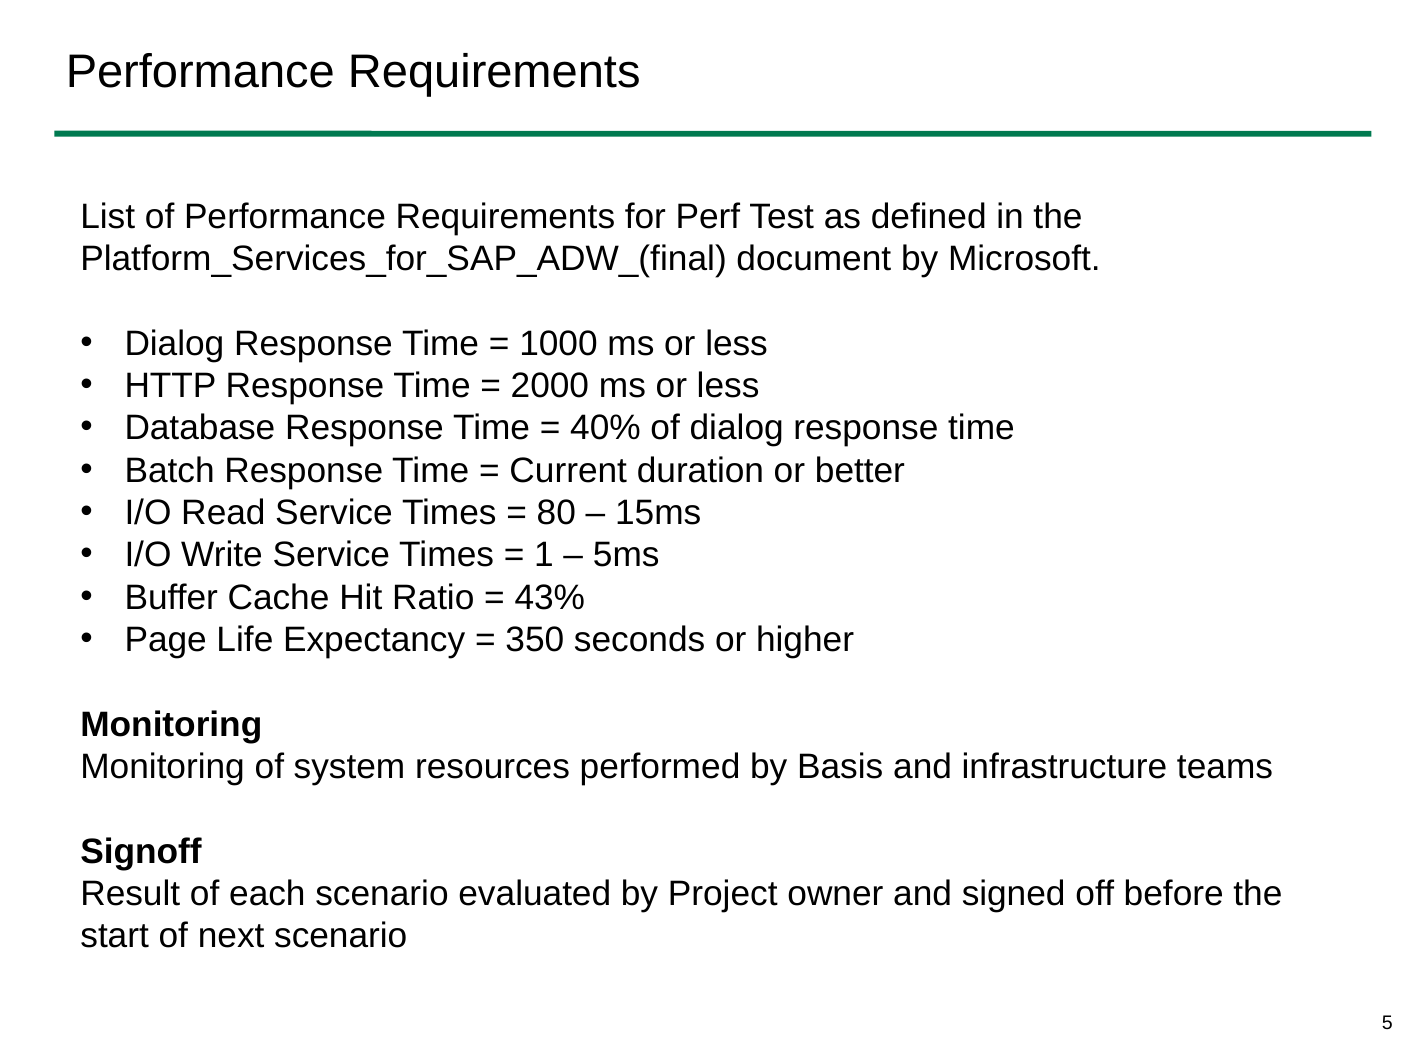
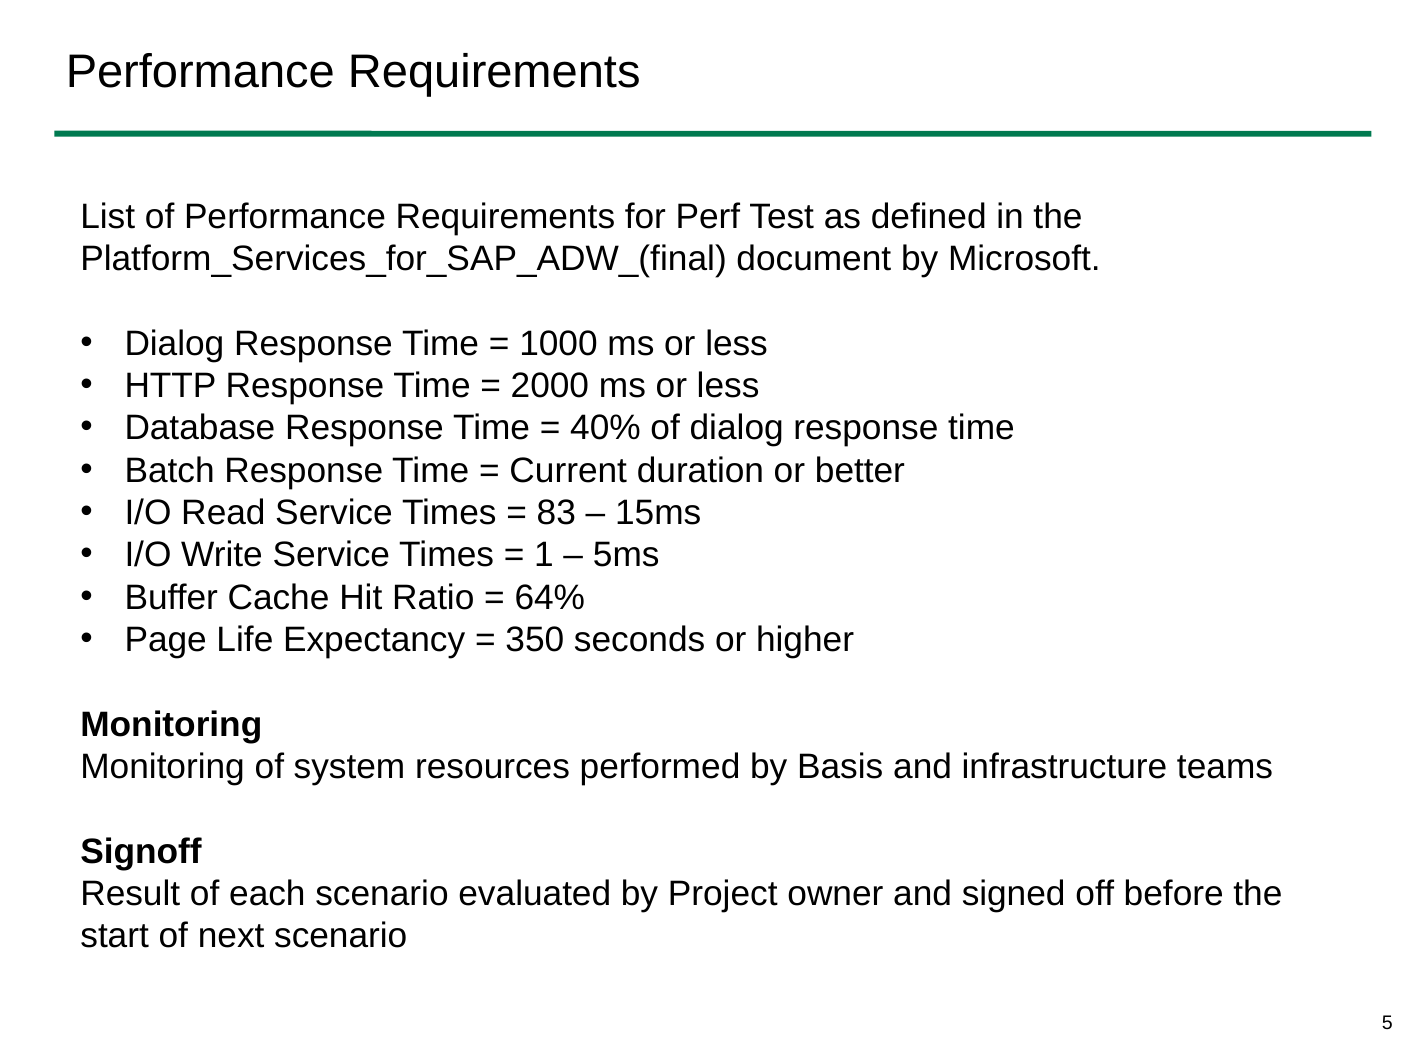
80: 80 -> 83 (556, 513)
43%: 43% -> 64% (550, 598)
